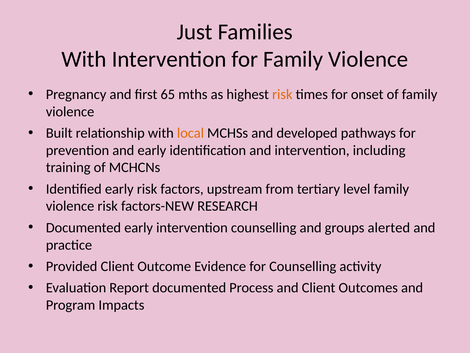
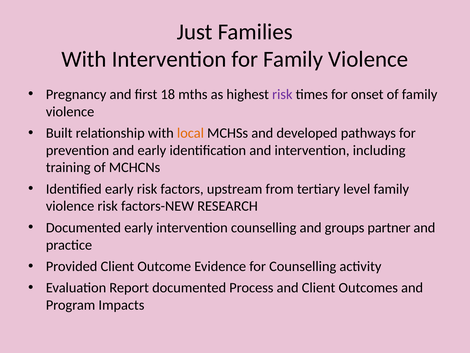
65: 65 -> 18 (168, 94)
risk colour: orange -> purple (282, 94)
alerted: alerted -> partner (389, 227)
